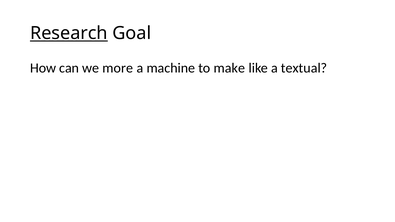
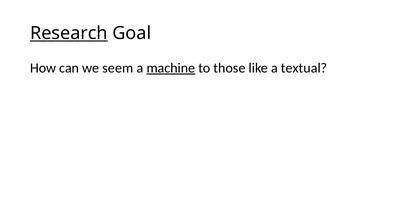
more: more -> seem (118, 68)
machine underline: none -> present (171, 68)
make: make -> those (229, 68)
